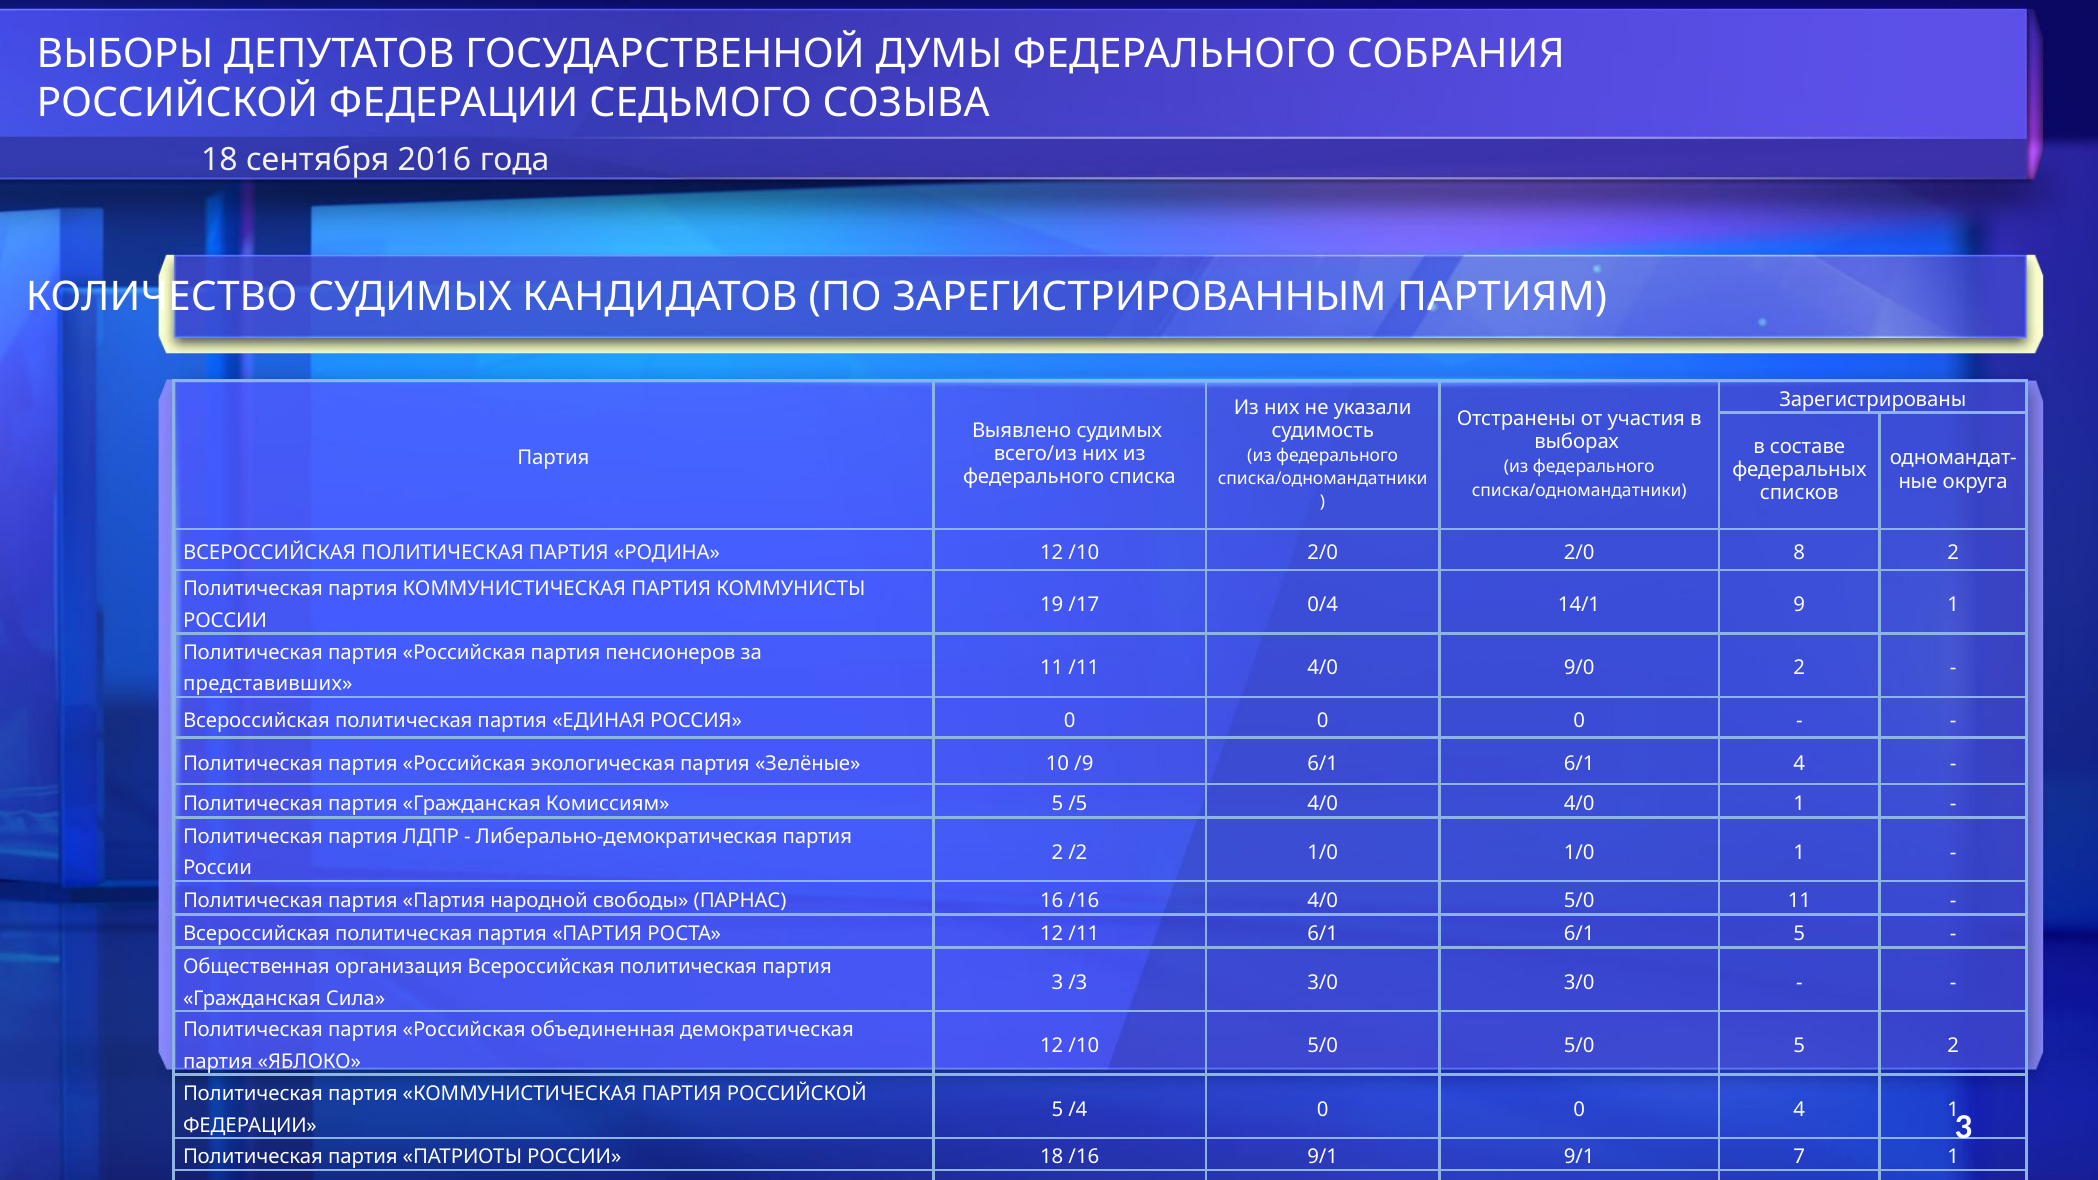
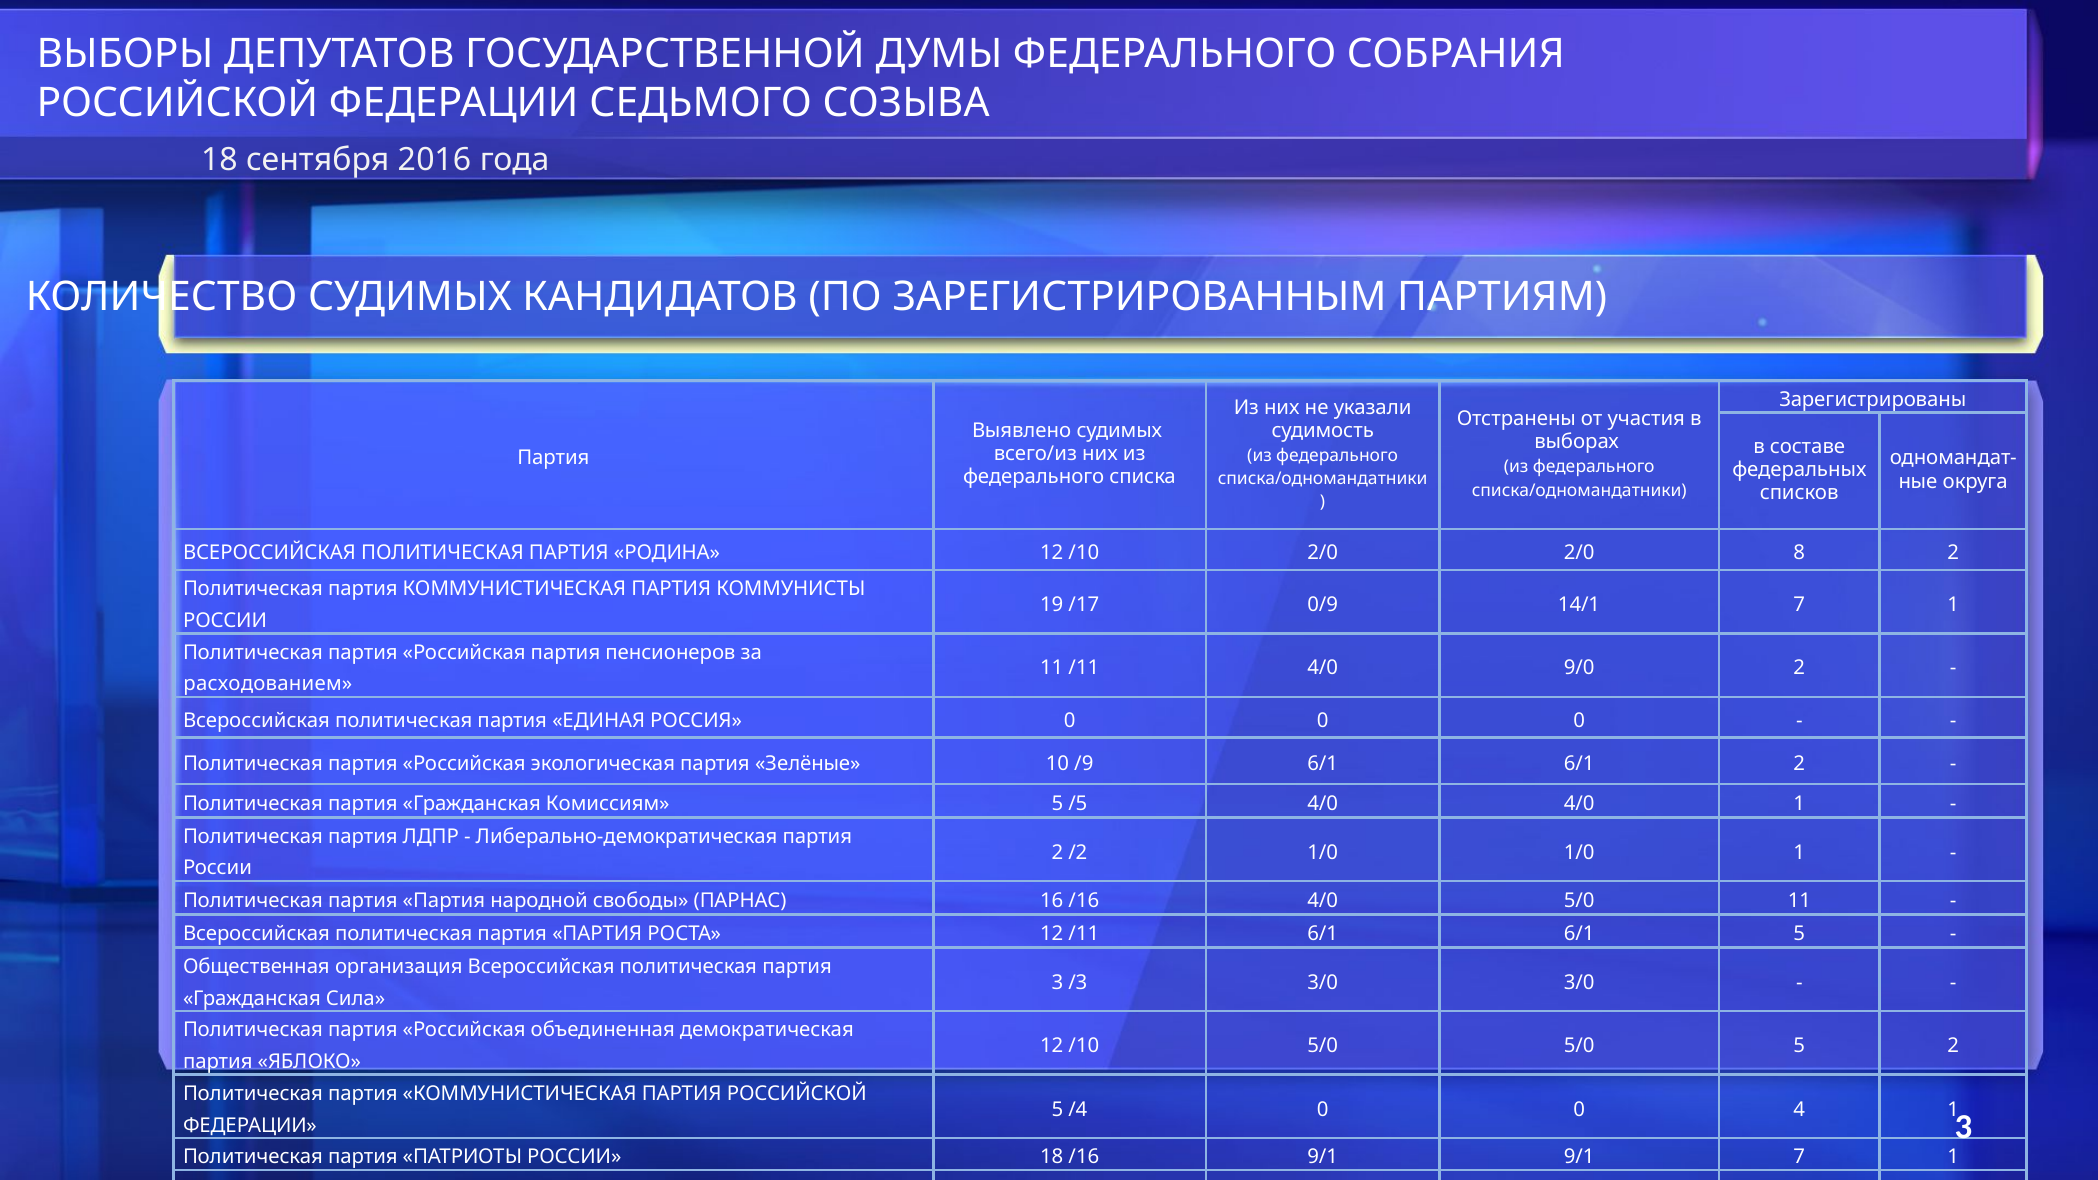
0/4: 0/4 -> 0/9 (1323, 605)
14/1 9: 9 -> 7 (1799, 605)
представивших: представивших -> расходованием (268, 684)
6/1 4: 4 -> 2 (1799, 764)
